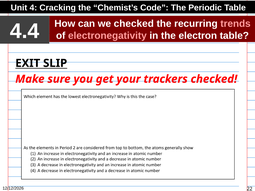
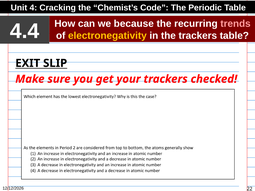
we checked: checked -> because (134, 24)
electronegativity colour: pink -> yellow (107, 36)
the electron: electron -> trackers (198, 36)
